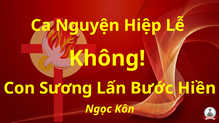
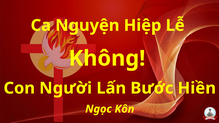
Sương: Sương -> Người (66, 88)
